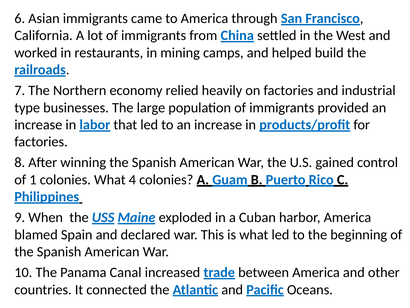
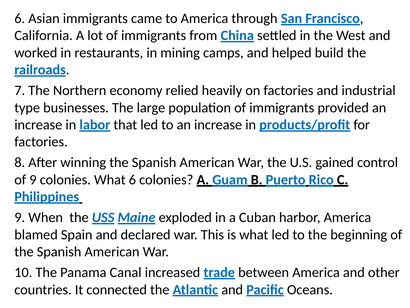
of 1: 1 -> 9 (33, 179)
What 4: 4 -> 6 (132, 179)
